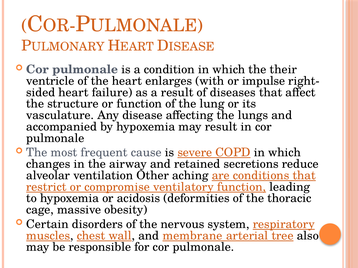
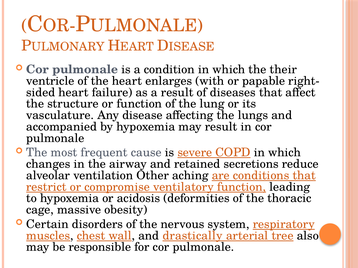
impulse: impulse -> papable (264, 81)
membrane: membrane -> drastically (193, 236)
